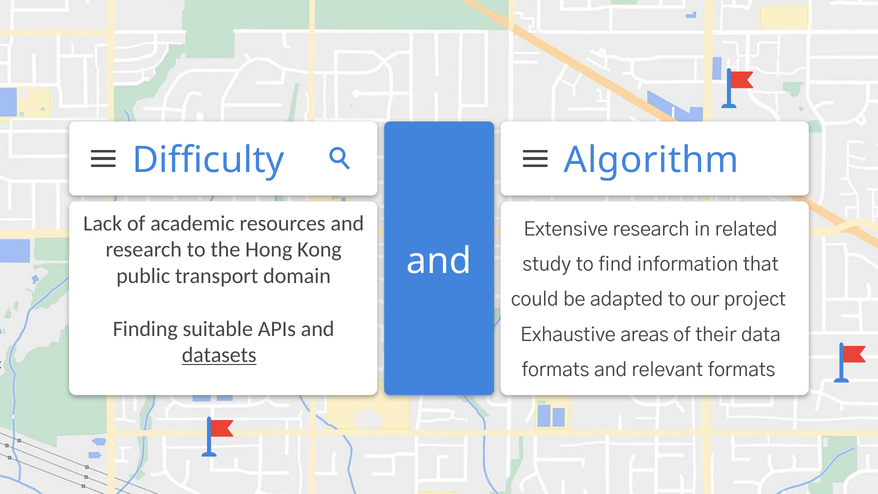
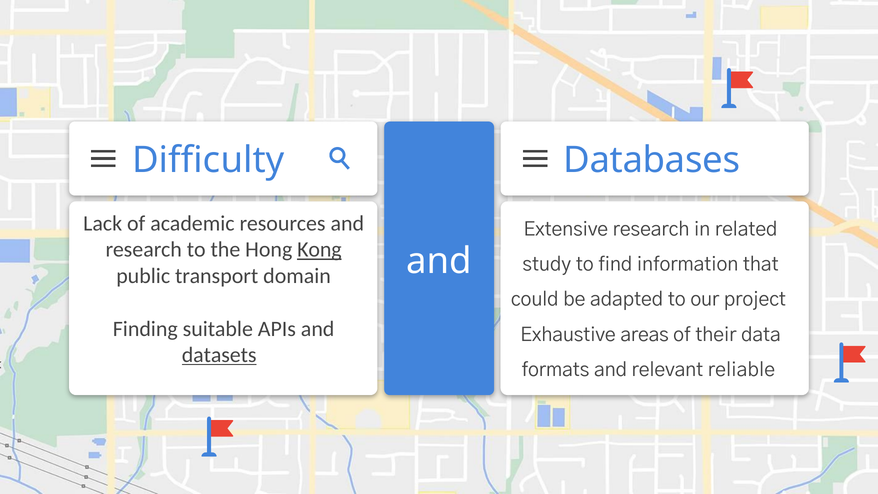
Algorithm: Algorithm -> Databases (652, 160)
Kong underline: none -> present (319, 250)
relevant formats: formats -> reliable (741, 370)
